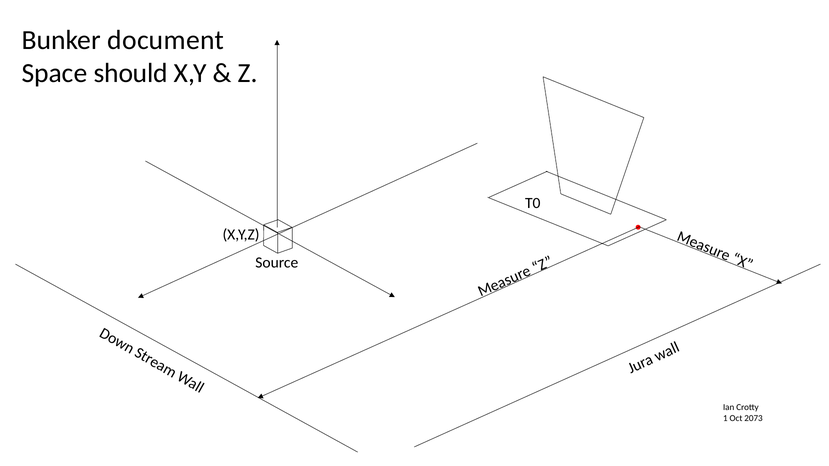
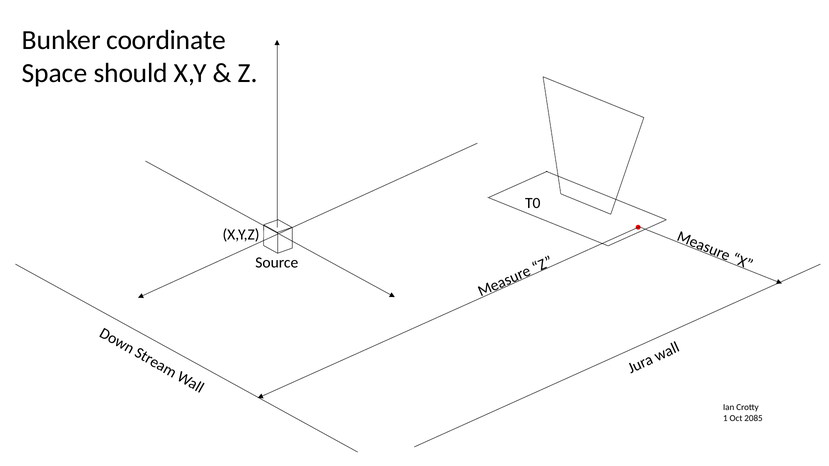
document: document -> coordinate (166, 40)
2073: 2073 -> 2085 (754, 419)
